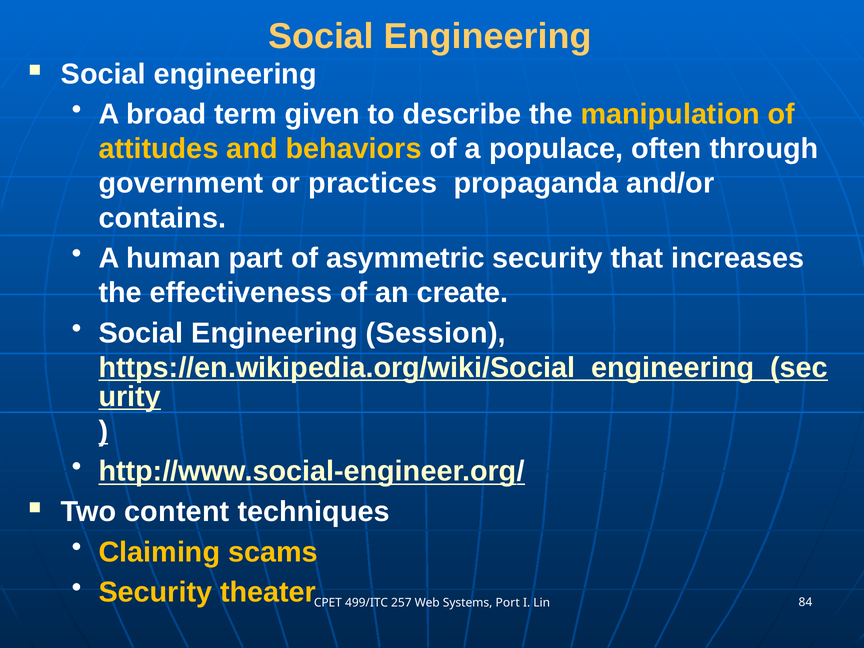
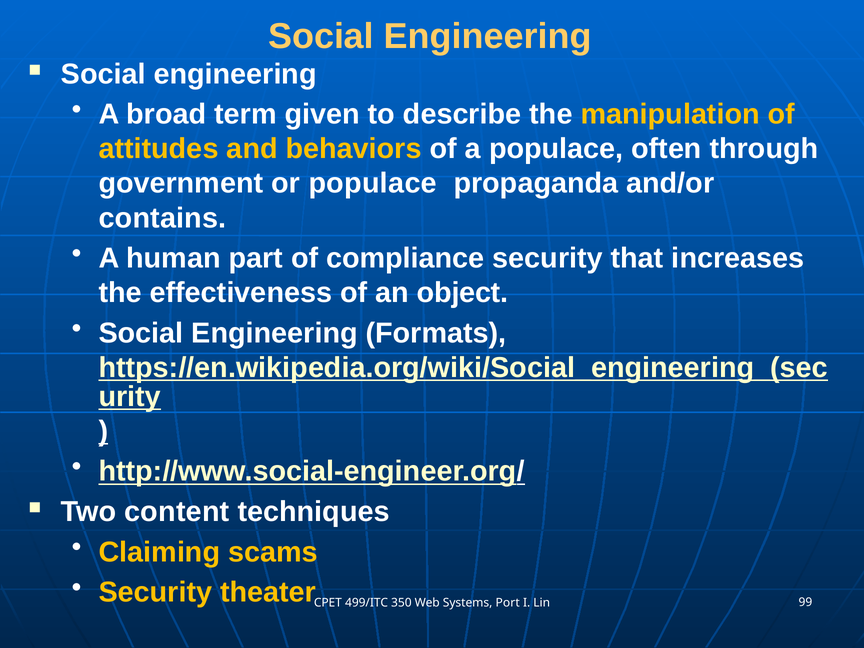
or practices: practices -> populace (373, 183)
asymmetric: asymmetric -> compliance (405, 258)
create: create -> object (463, 293)
Session: Session -> Formats (436, 333)
84: 84 -> 99 (805, 602)
257: 257 -> 350 (401, 603)
